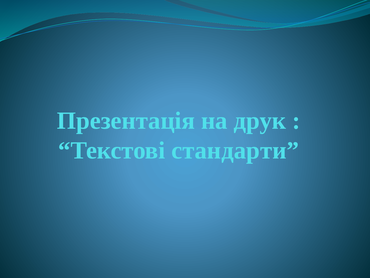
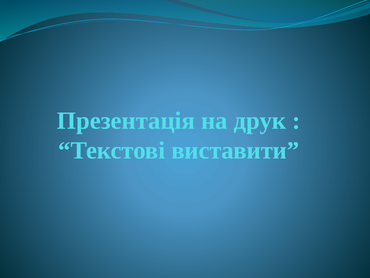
стандарти: стандарти -> виставити (235, 150)
